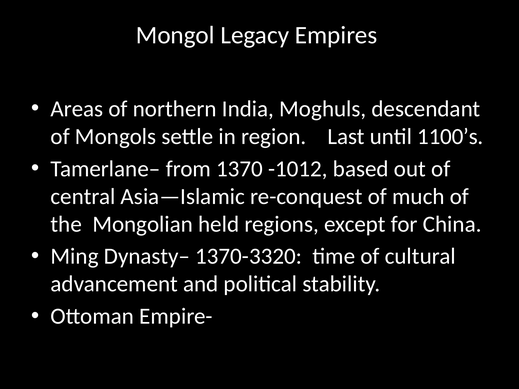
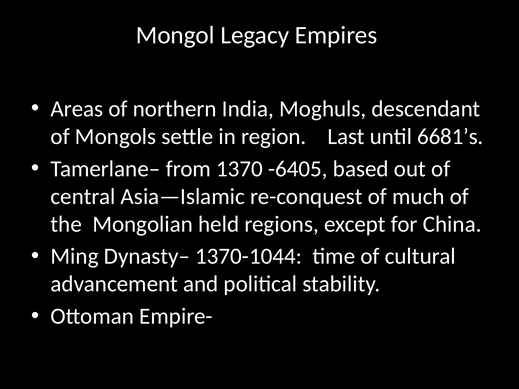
1100’s: 1100’s -> 6681’s (450, 137)
-1012: -1012 -> -6405 (298, 169)
1370-3320: 1370-3320 -> 1370-1044 (249, 257)
